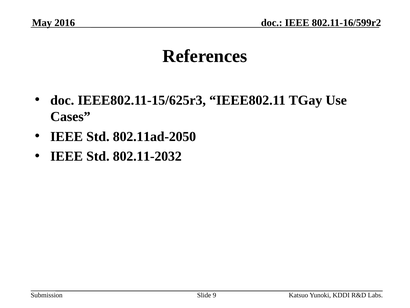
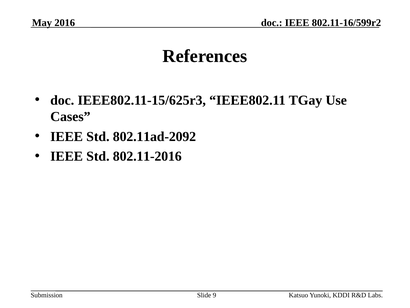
802.11ad-2050: 802.11ad-2050 -> 802.11ad-2092 (154, 136)
802.11-2032: 802.11-2032 -> 802.11-2016 (147, 156)
